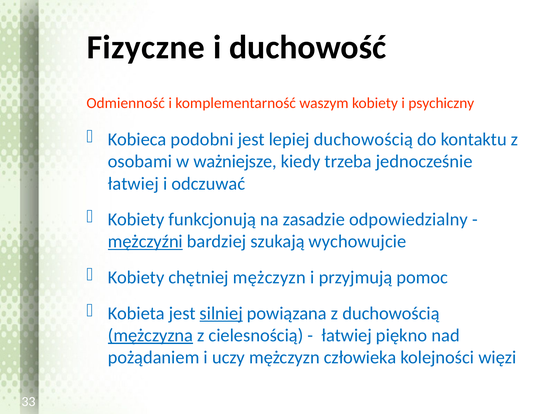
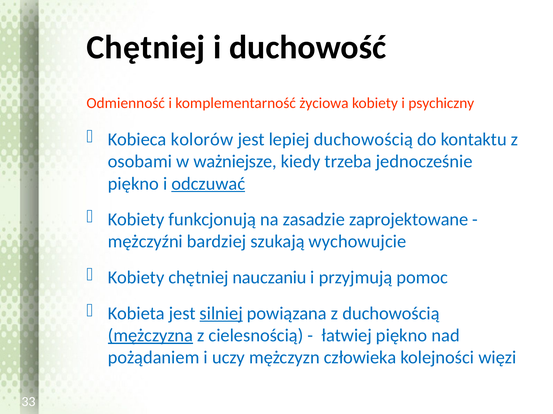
Fizyczne: Fizyczne -> Chętniej (146, 47)
waszym: waszym -> życiowa (324, 103)
podobni: podobni -> kolorów (202, 140)
łatwiej: łatwiej -> piękno (133, 184)
odczuwać underline: none -> present (208, 184)
odpowiedzialny: odpowiedzialny -> zaprojektowane (409, 220)
mężczyźni underline: present -> none (145, 242)
chętniej mężczyzn: mężczyzn -> nauczaniu (270, 278)
